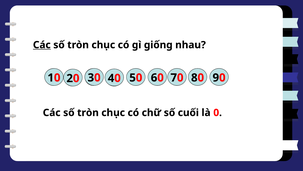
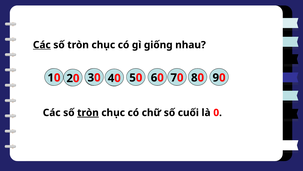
tròn underline: none -> present (88, 112)
